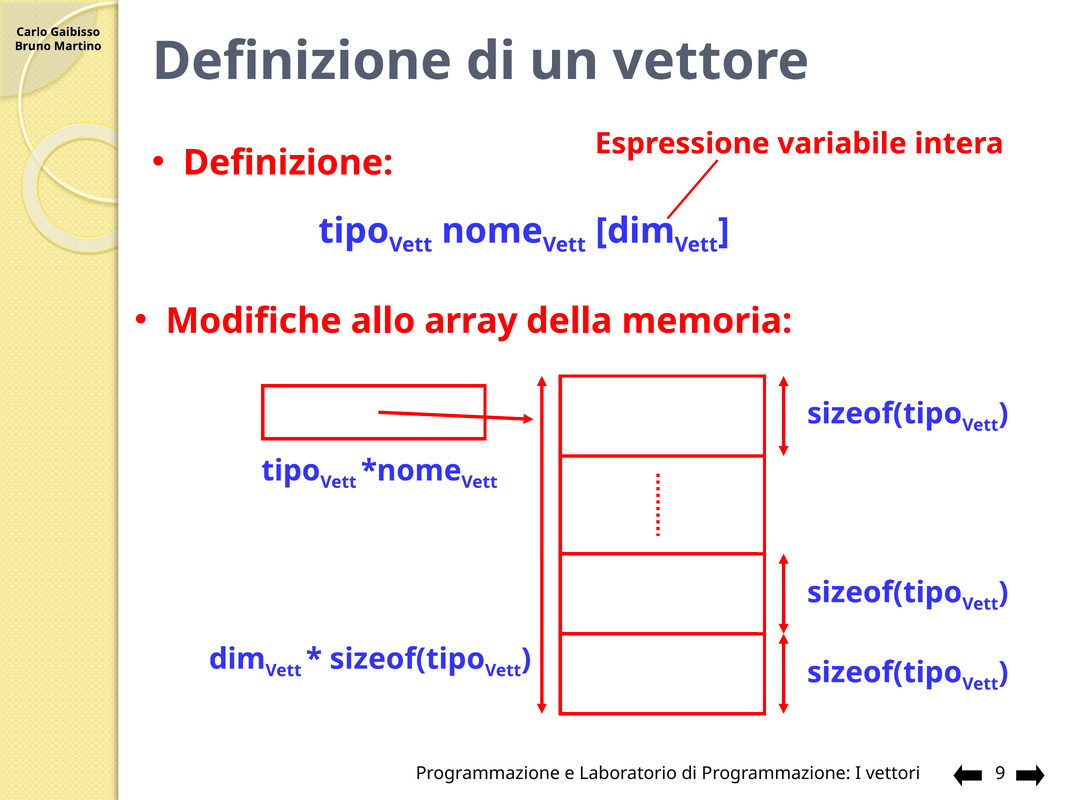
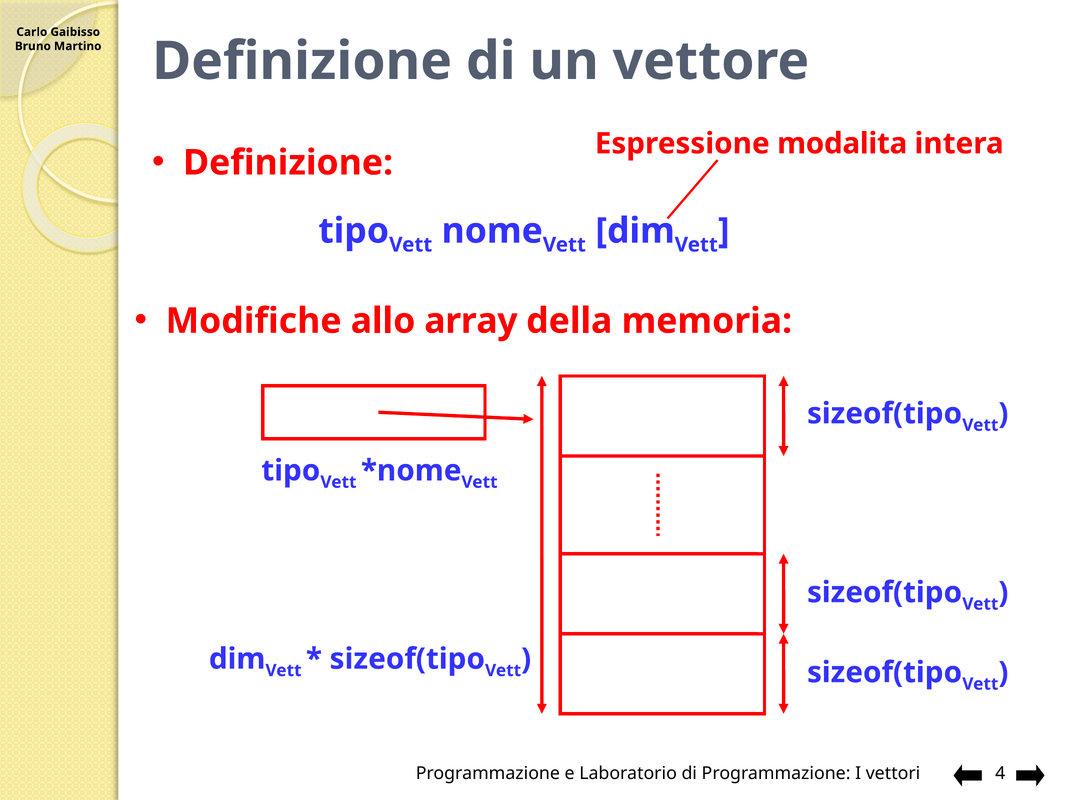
variabile: variabile -> modalita (842, 144)
9: 9 -> 4 (1000, 774)
